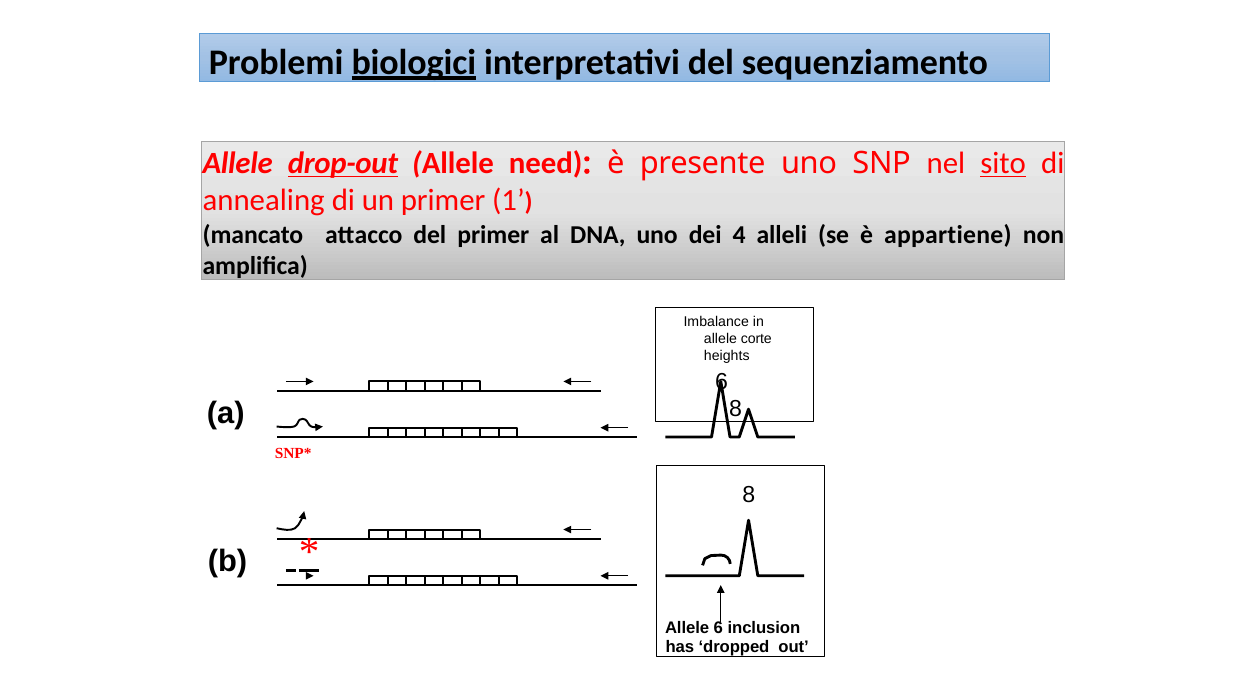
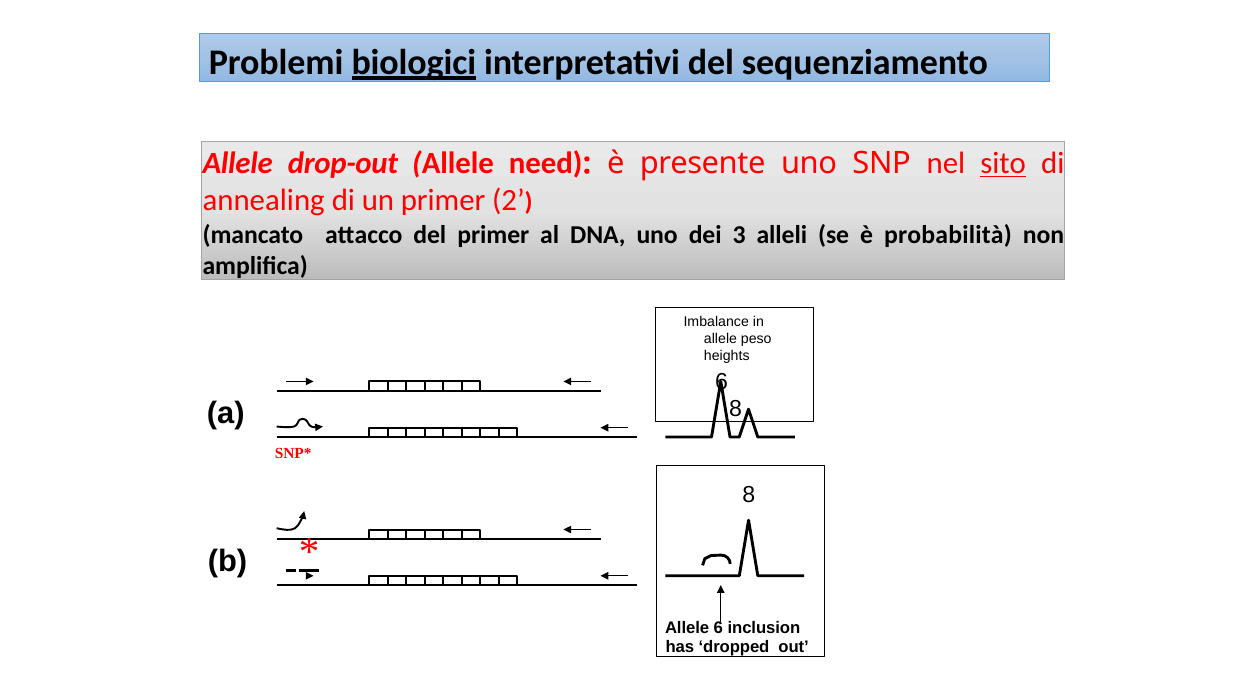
drop-out underline: present -> none (343, 163)
1: 1 -> 2 (508, 200)
4: 4 -> 3 (739, 235)
appartiene: appartiene -> probabilità (948, 235)
corte: corte -> peso (756, 339)
